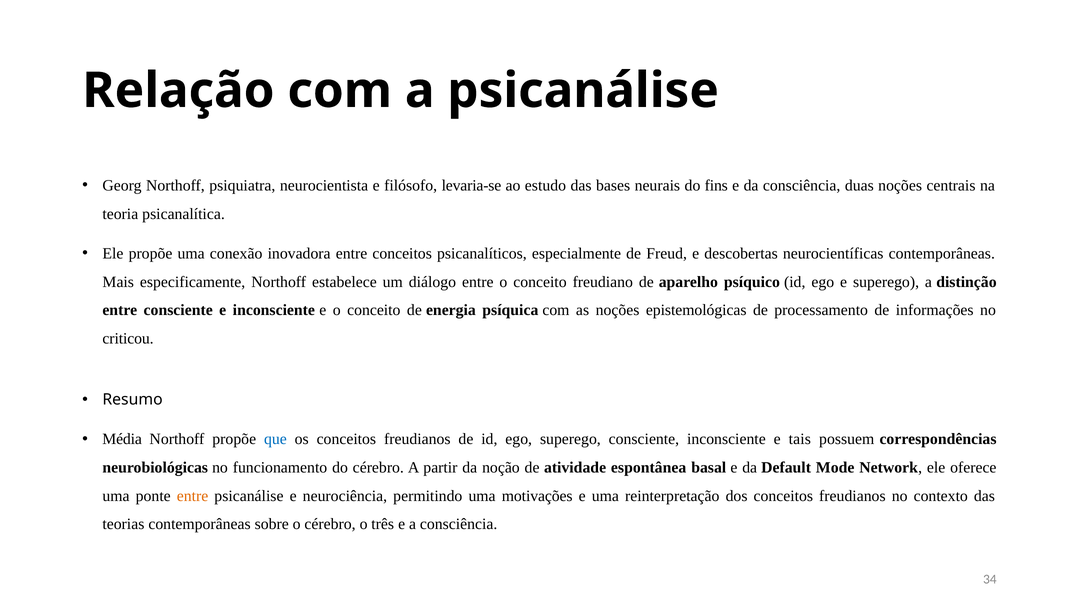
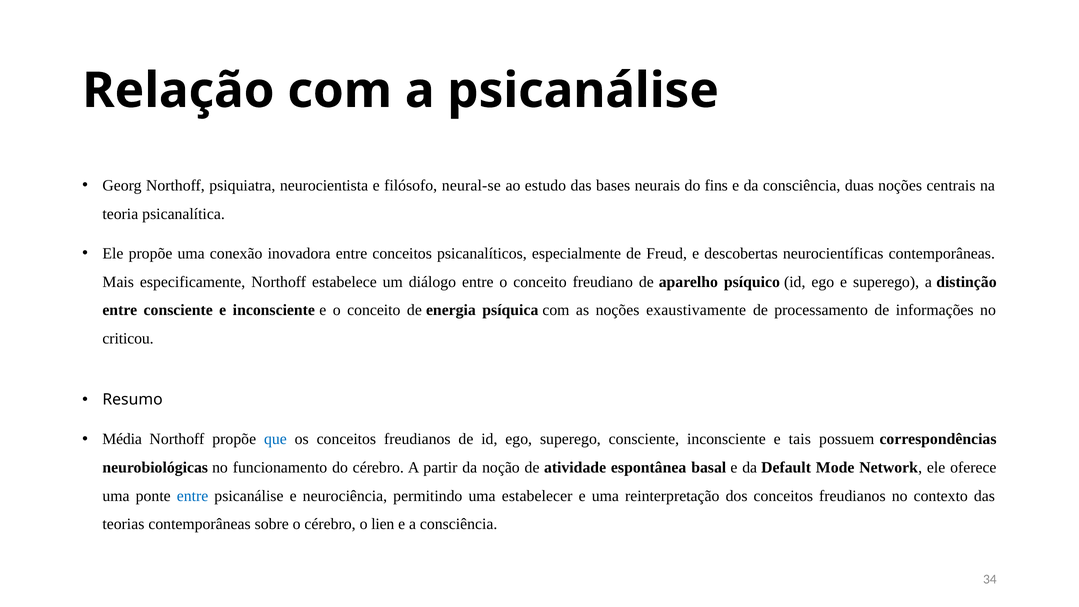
levaria-se: levaria-se -> neural-se (471, 186)
epistemológicas: epistemológicas -> exaustivamente (696, 310)
entre colour: orange -> blue (193, 496)
motivações: motivações -> estabelecer (537, 496)
três: três -> lien (383, 524)
